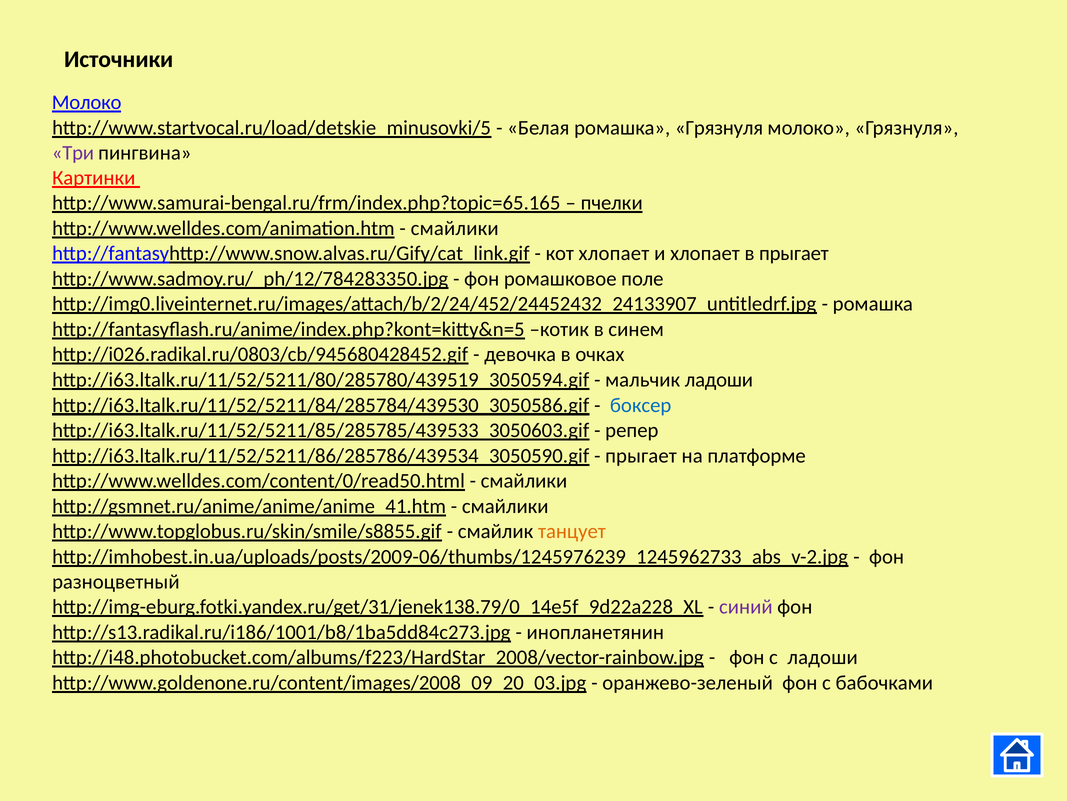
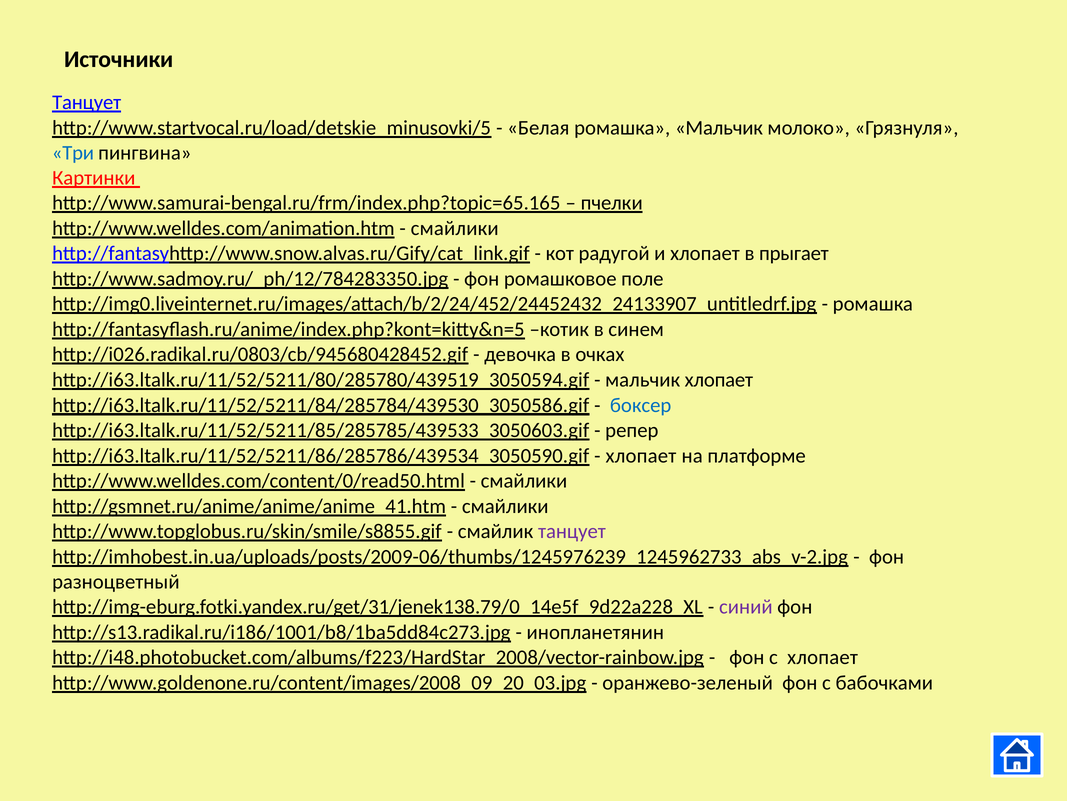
Молоко: Молоко -> Танцует (87, 102)
ромашка Грязнуля: Грязнуля -> Мальчик (719, 128)
Три colour: purple -> blue (73, 153)
кот хлопает: хлопает -> радугой (614, 253)
мальчик ладоши: ладоши -> хлопает (719, 380)
прыгает: прыгает -> хлопает (641, 455)
танцует colour: orange -> purple (572, 531)
с ладоши: ладоши -> хлопает (823, 657)
